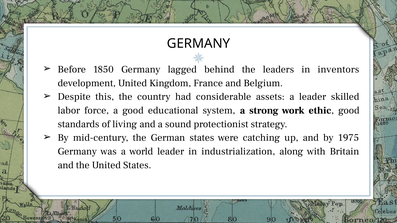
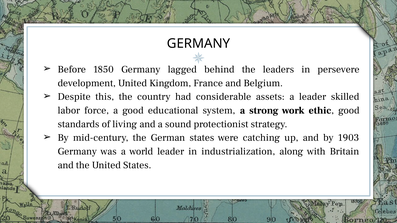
inventors: inventors -> persevere (338, 69)
1975: 1975 -> 1903 (349, 138)
